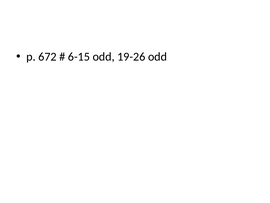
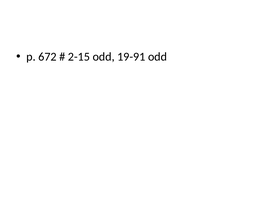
6-15: 6-15 -> 2-15 (79, 57)
19-26: 19-26 -> 19-91 (131, 57)
